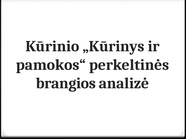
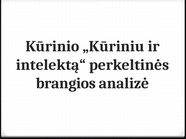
„Kūrinys: „Kūrinys -> „Kūriniu (113, 46)
pamokos“: pamokos“ -> intelektą“ (51, 65)
